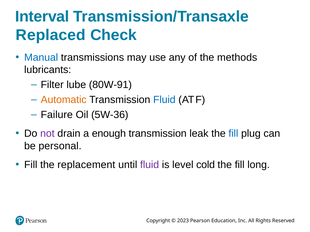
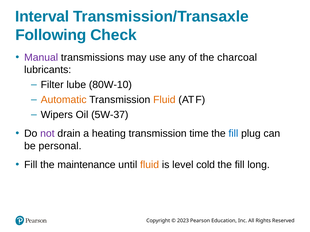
Replaced: Replaced -> Following (51, 35)
Manual colour: blue -> purple (41, 58)
methods: methods -> charcoal (237, 58)
80W-91: 80W-91 -> 80W-10 (110, 85)
Fluid colour: blue -> orange (164, 100)
Failure: Failure -> Wipers (57, 115)
5W-36: 5W-36 -> 5W-37 (110, 115)
enough: enough -> heating (109, 134)
leak: leak -> time (199, 134)
replacement: replacement -> maintenance (86, 165)
fluid colour: purple -> orange (150, 165)
